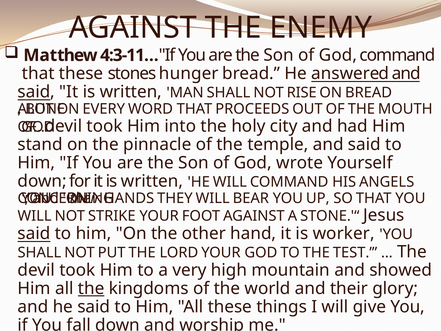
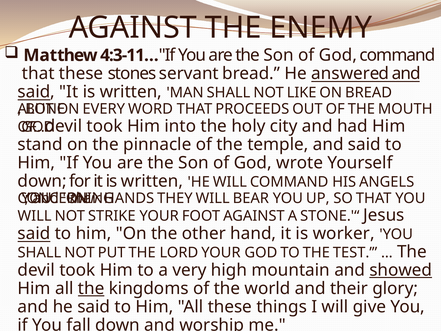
hunger: hunger -> servant (189, 74)
RISE: RISE -> LIKE (302, 93)
showed underline: none -> present (401, 270)
